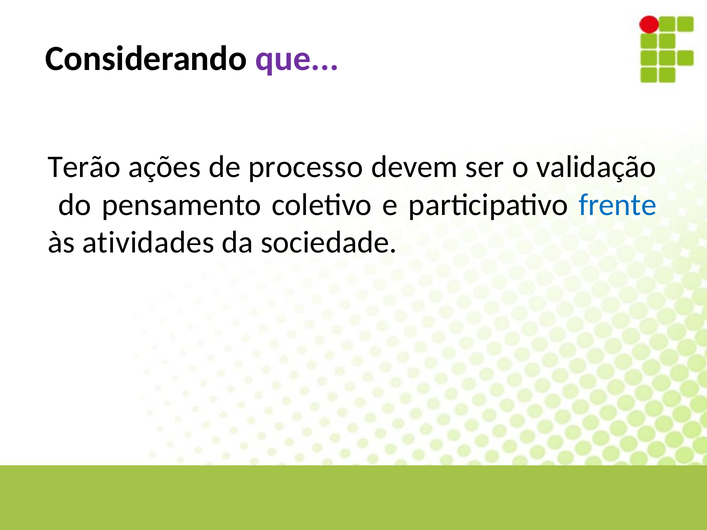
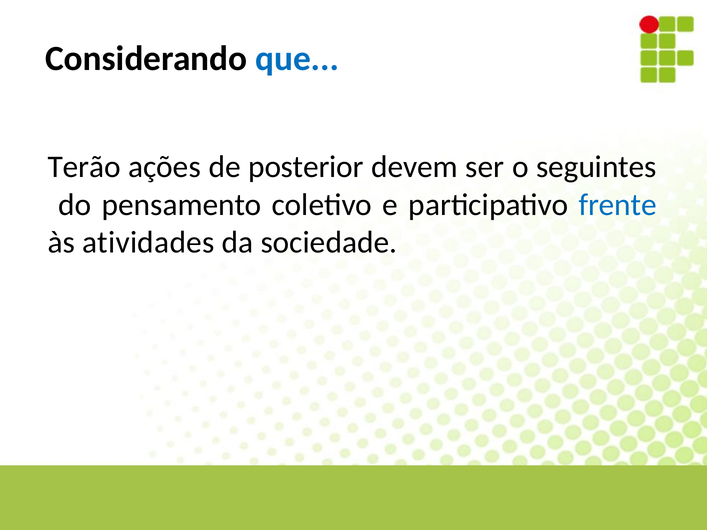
que colour: purple -> blue (297, 58)
processo: processo -> posterior (306, 167)
validação: validação -> seguintes (596, 167)
